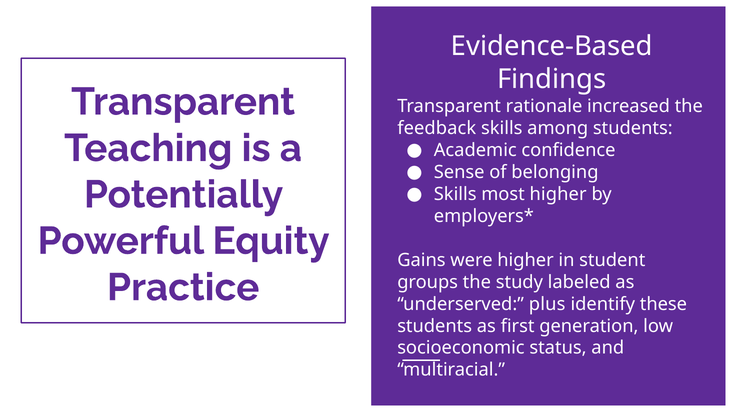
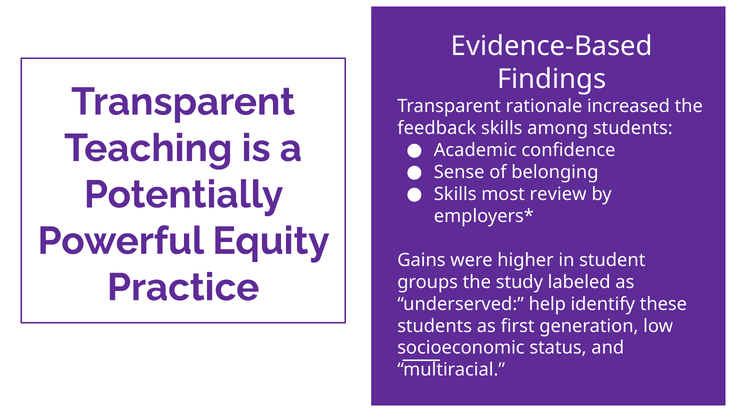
most higher: higher -> review (558, 194)
plus: plus -> help (547, 304)
